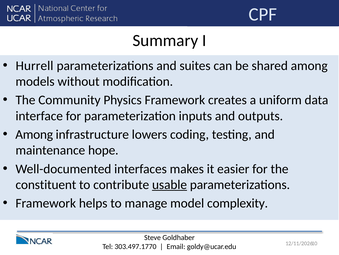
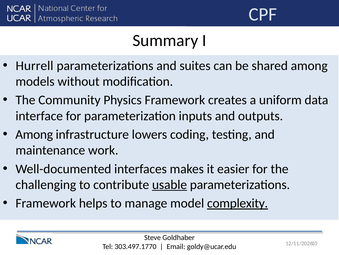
hope: hope -> work (103, 150)
constituent: constituent -> challenging (46, 184)
complexity underline: none -> present (238, 203)
